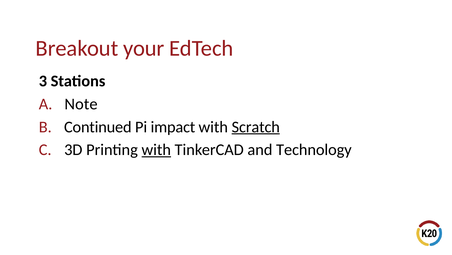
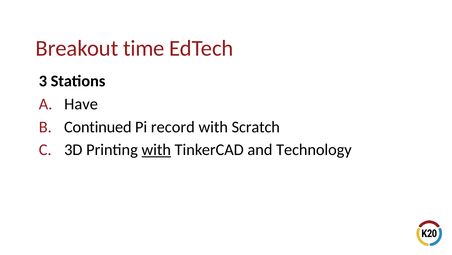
your: your -> time (144, 48)
Note: Note -> Have (81, 104)
impact: impact -> record (173, 127)
Scratch underline: present -> none (256, 127)
